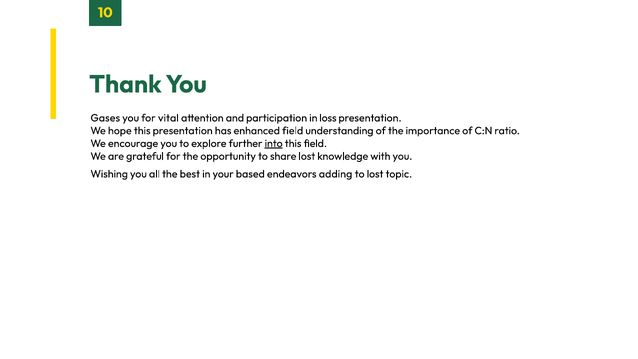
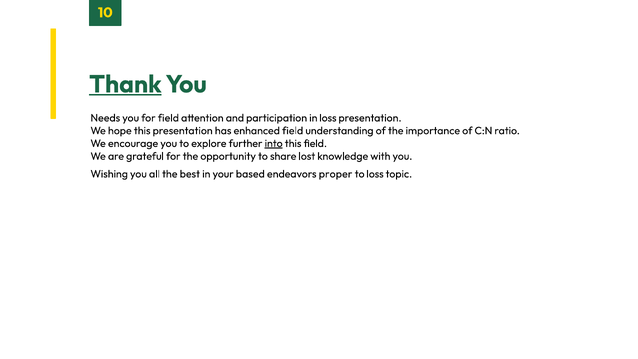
Thank underline: none -> present (125, 84)
Gases: Gases -> Needs (105, 118)
for vital: vital -> field (168, 118)
adding: adding -> proper (336, 174)
to lost: lost -> loss (375, 174)
